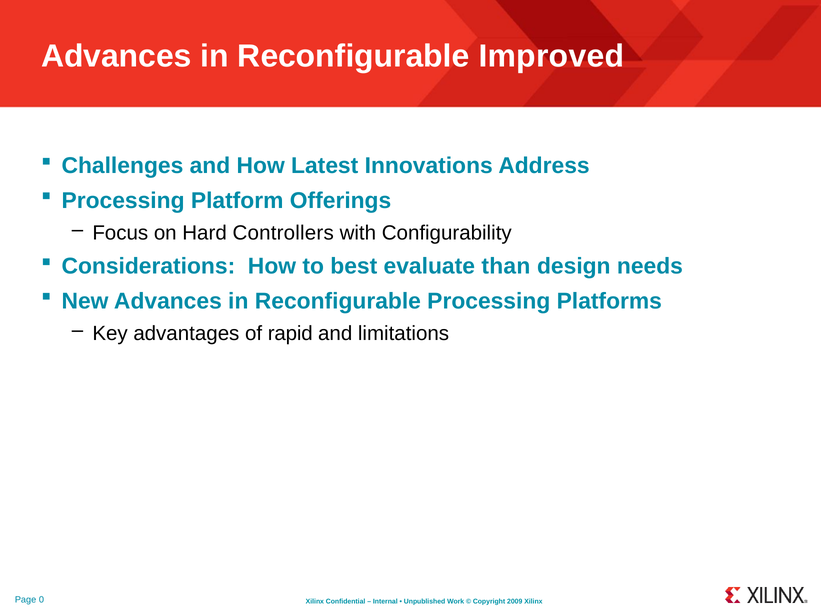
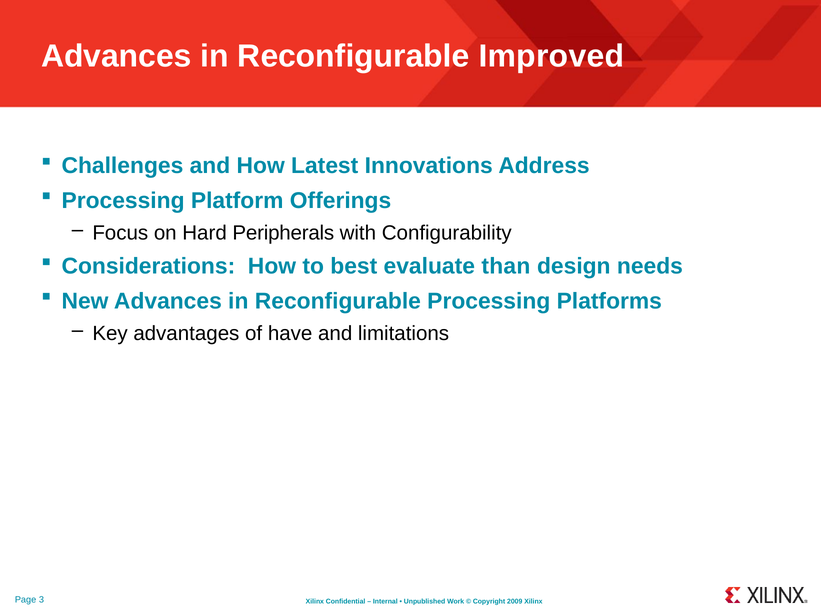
Controllers: Controllers -> Peripherals (283, 233)
rapid: rapid -> have (290, 333)
0: 0 -> 3 (41, 600)
